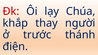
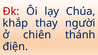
trước: trước -> chiên (37, 35)
